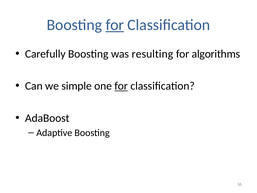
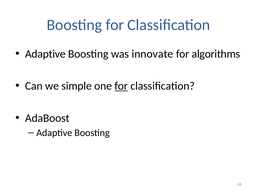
for underline: present -> none (115, 25)
Carefully: Carefully -> Adaptive (45, 54)
resulting: resulting -> innovate (152, 54)
